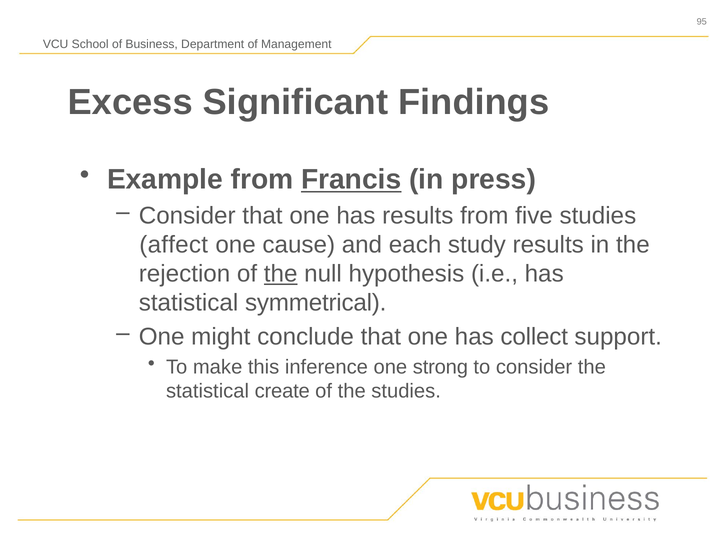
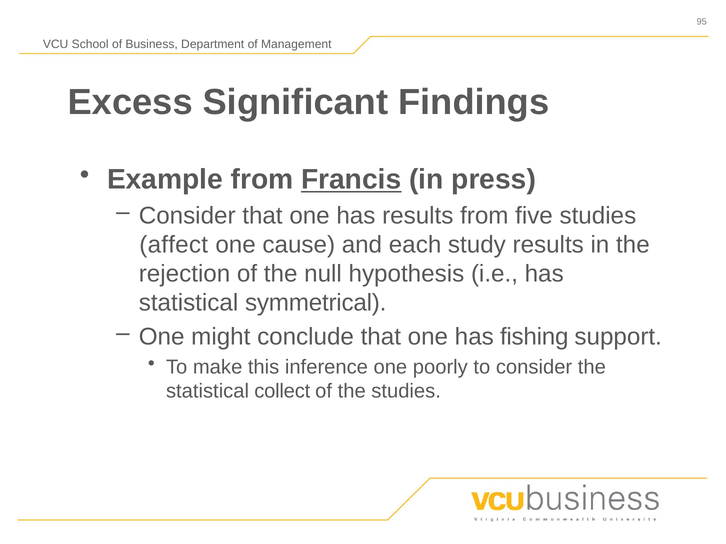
the underline: present -> none (281, 274)
collect: collect -> fishing (534, 337)
strong: strong -> poorly (440, 367)
create: create -> collect (282, 391)
